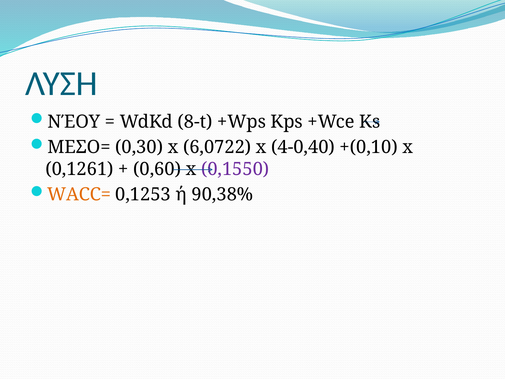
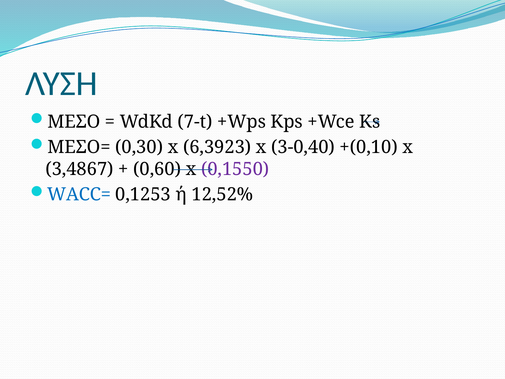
ΝΈΟΥ: ΝΈΟΥ -> ΜΕΣΟ (74, 122)
8-t: 8-t -> 7-t (195, 122)
6,0722: 6,0722 -> 6,3923 (217, 147)
4-0,40: 4-0,40 -> 3-0,40 (303, 147)
0,1261: 0,1261 -> 3,4867 (79, 169)
WACC= colour: orange -> blue (79, 194)
90,38%: 90,38% -> 12,52% (222, 194)
